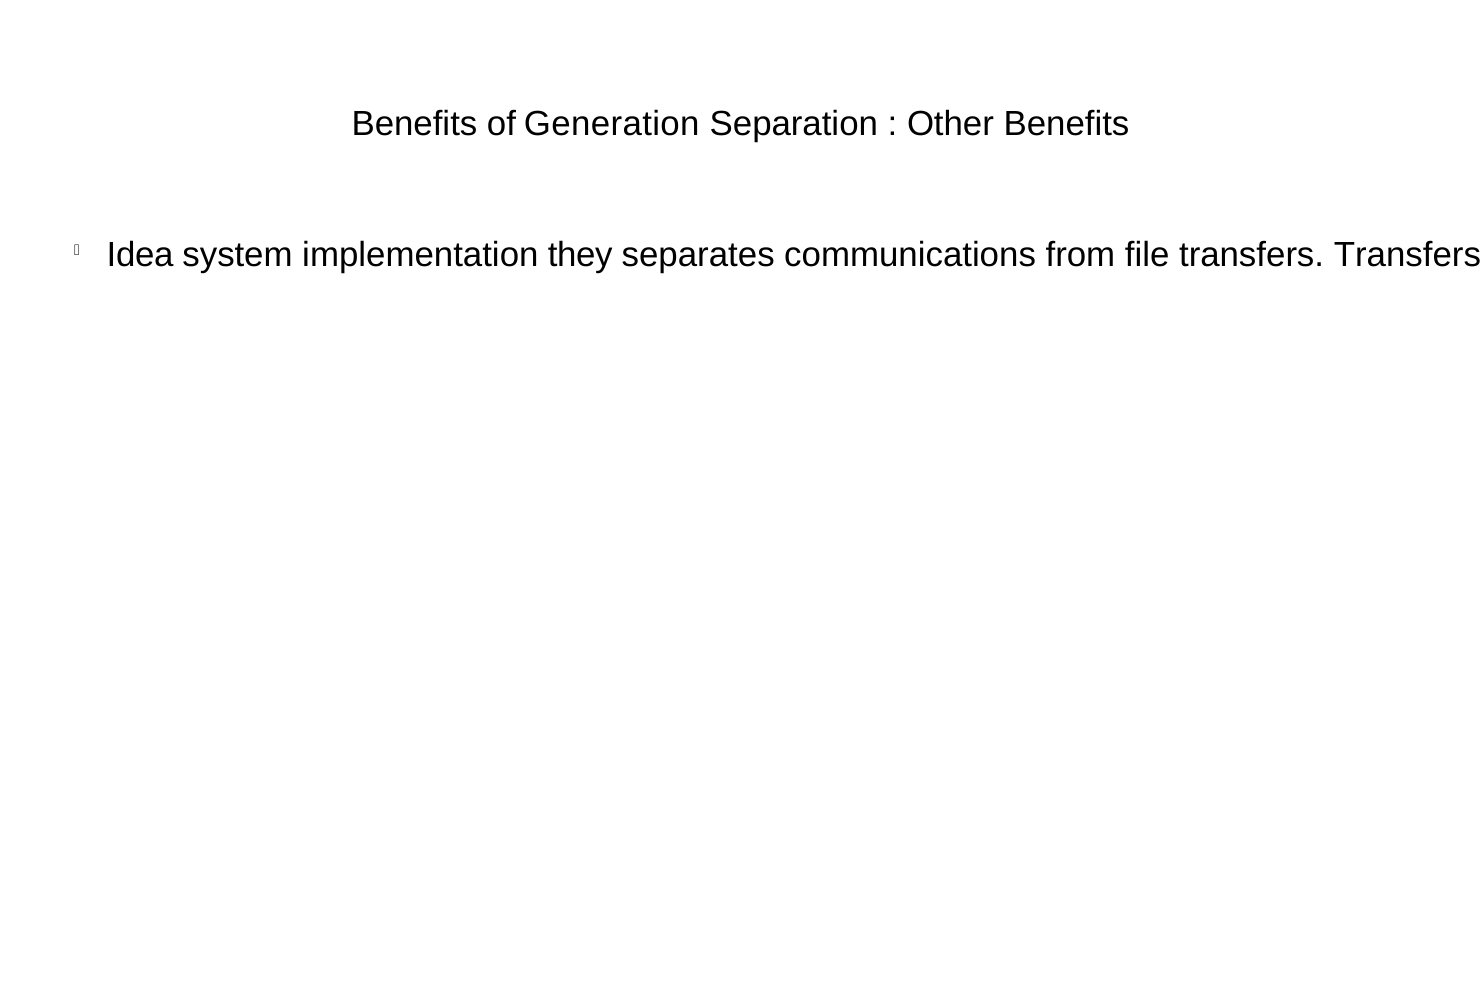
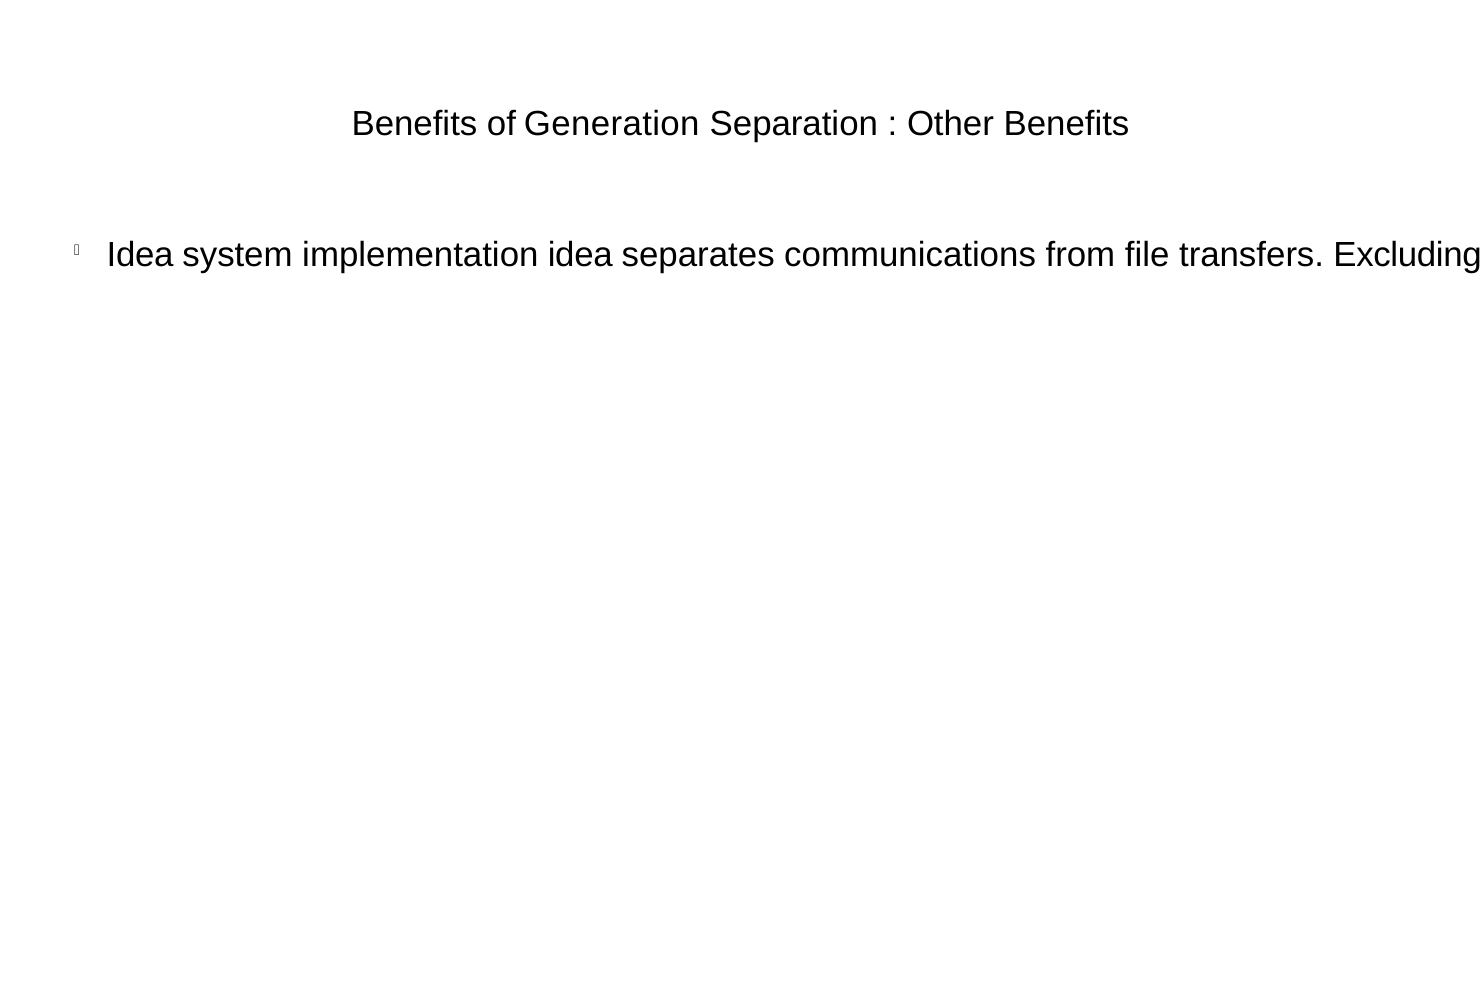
implementation they: they -> idea (580, 255)
transfers Transfers: Transfers -> Excluding (1408, 255)
